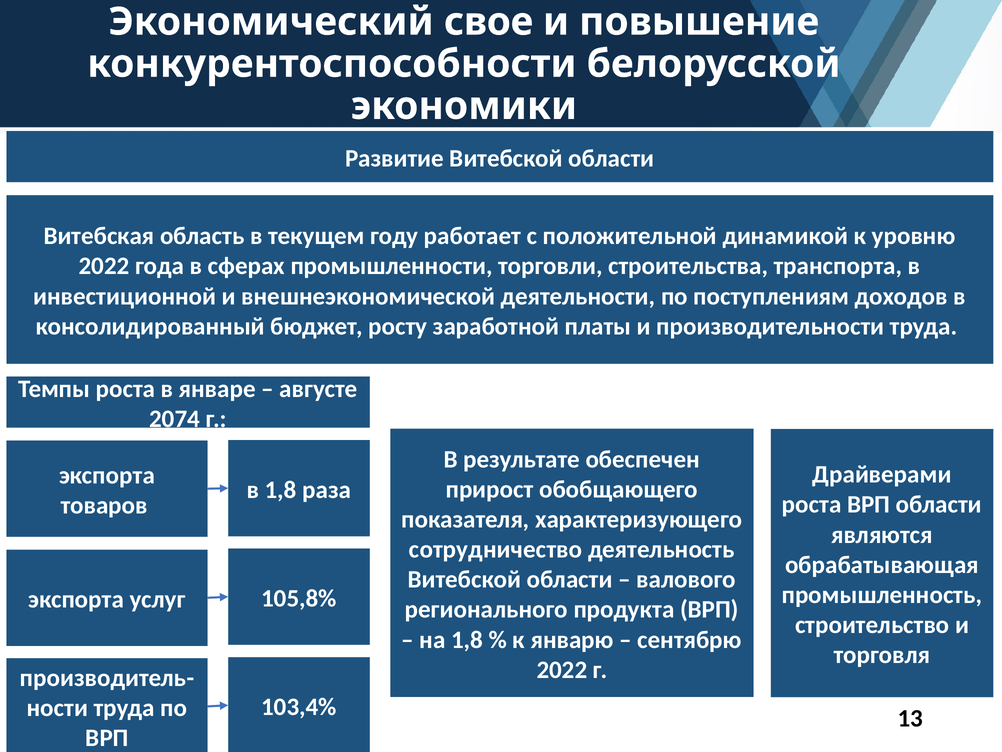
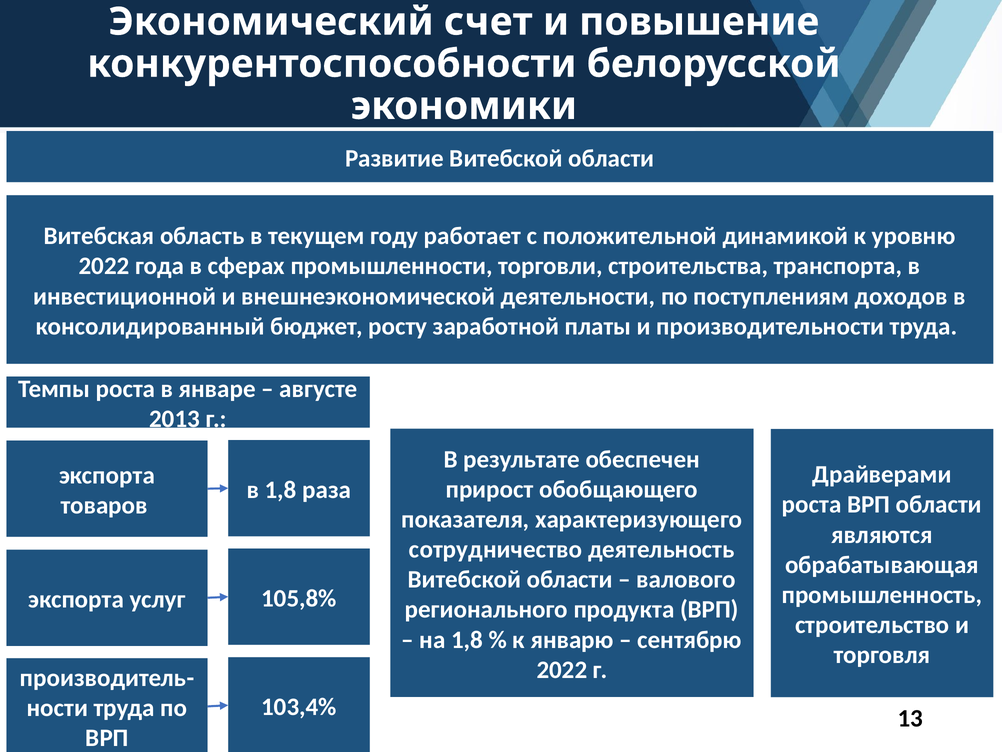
свое: свое -> счет (488, 22)
2074: 2074 -> 2013 (175, 419)
